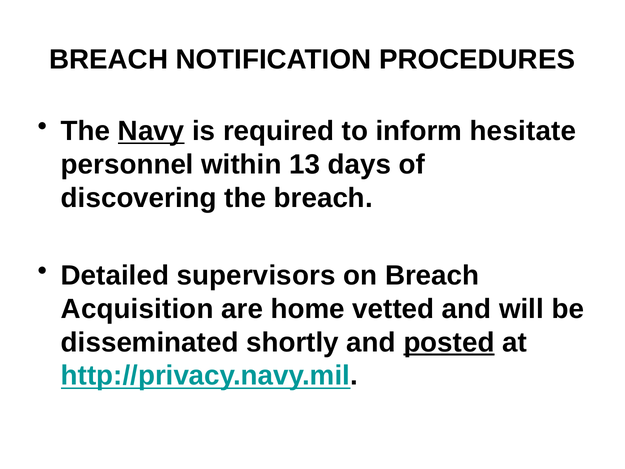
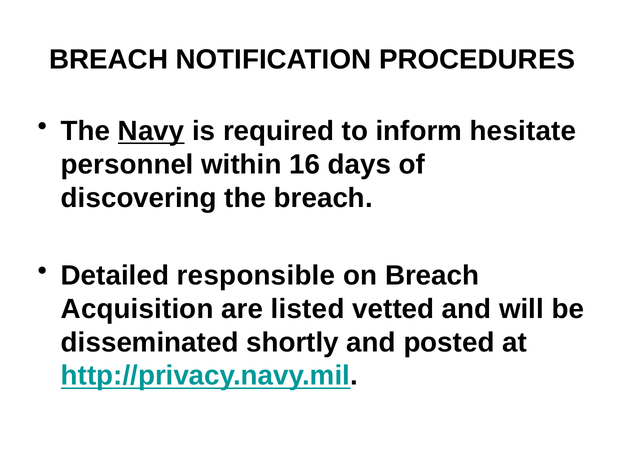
13: 13 -> 16 (305, 164)
supervisors: supervisors -> responsible (256, 276)
home: home -> listed (308, 309)
posted underline: present -> none (449, 342)
